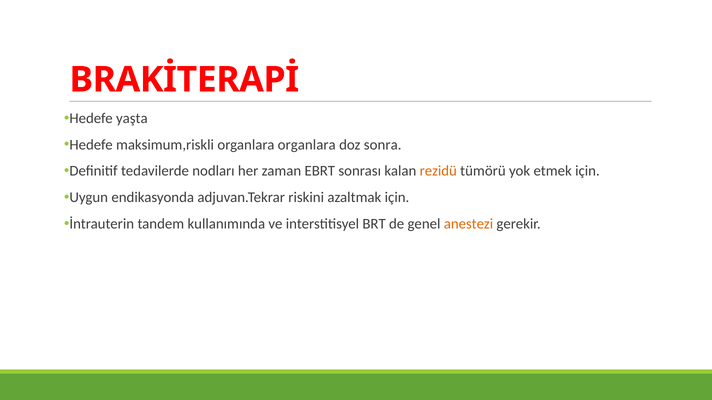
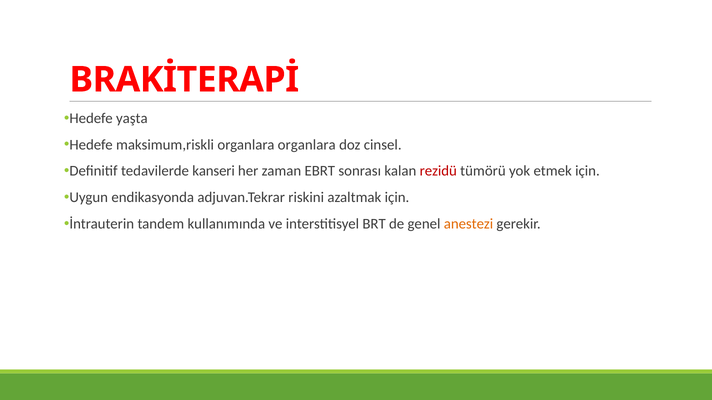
sonra: sonra -> cinsel (383, 145)
nodları: nodları -> kanseri (214, 171)
rezidü colour: orange -> red (438, 171)
